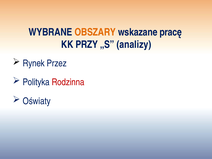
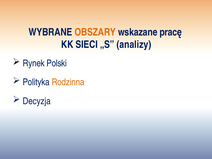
PRZY: PRZY -> SIECI (87, 45)
Przez: Przez -> Polski (57, 63)
Rodzinna colour: red -> orange (68, 82)
Oświaty: Oświaty -> Decyzja (37, 101)
